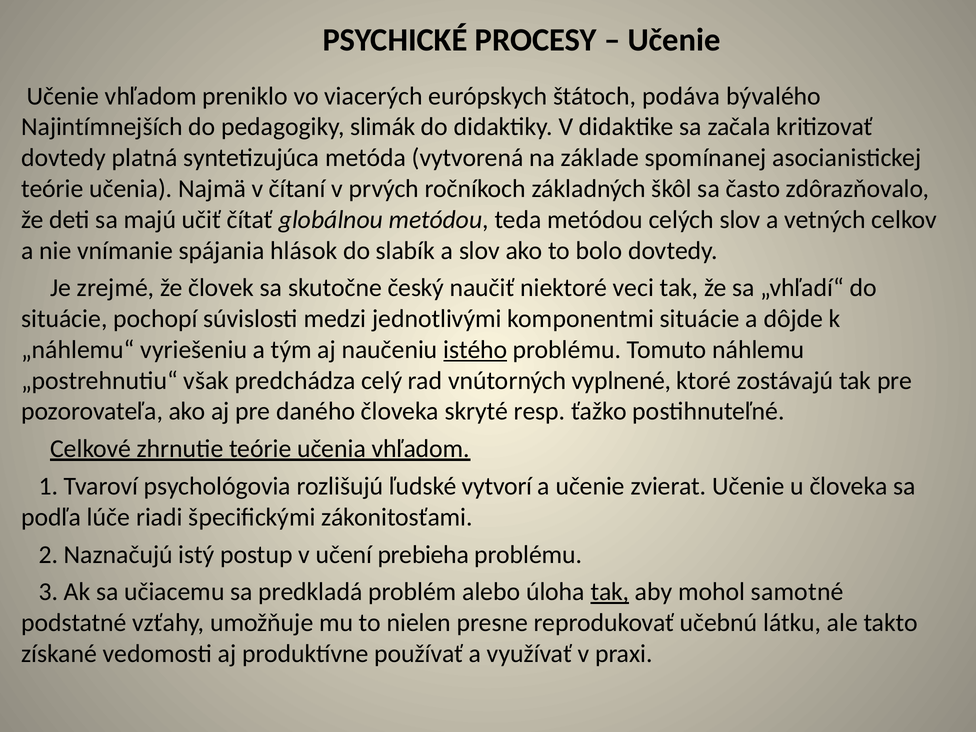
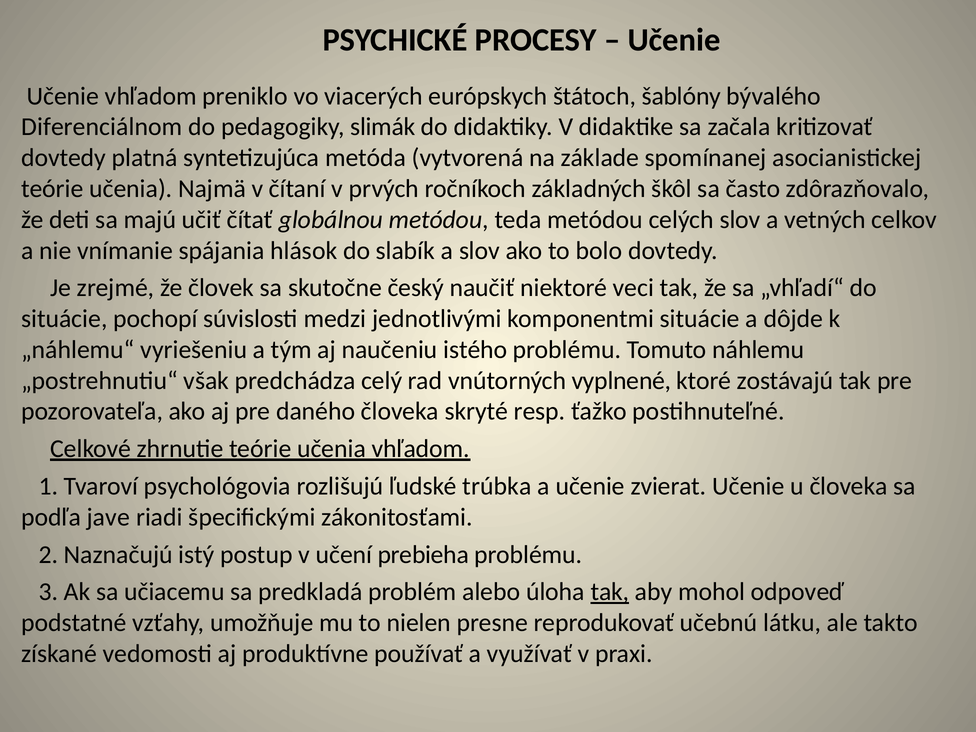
podáva: podáva -> šablóny (681, 96)
Najintímnejších: Najintímnejších -> Diferenciálnom (102, 127)
istého underline: present -> none (475, 350)
vytvorí: vytvorí -> trúbka (497, 486)
lúče: lúče -> jave (108, 517)
samotné: samotné -> odpoveď (797, 592)
